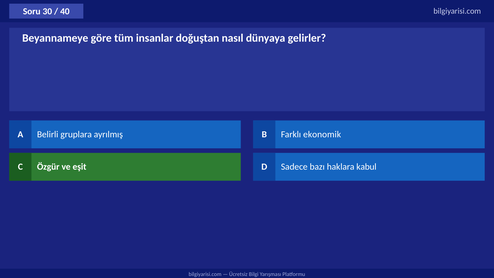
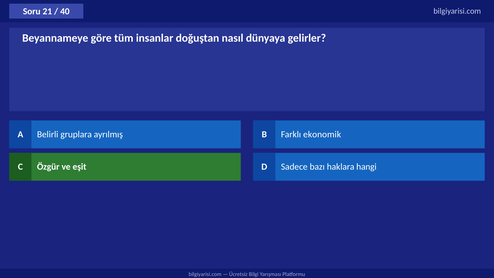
30: 30 -> 21 (47, 11)
kabul: kabul -> hangi (366, 167)
